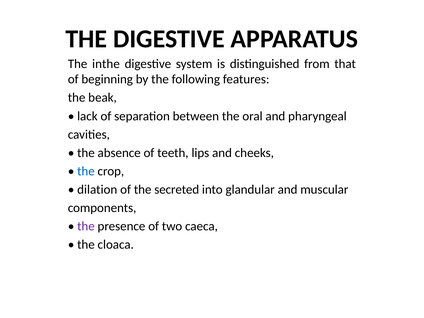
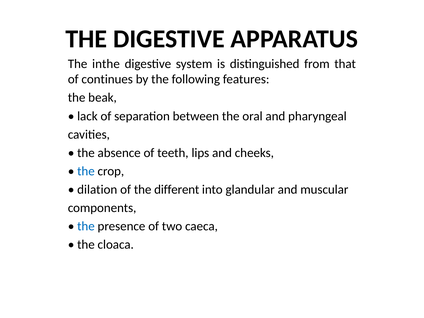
beginning: beginning -> continues (107, 79)
secreted: secreted -> different (177, 190)
the colour: purple -> blue (86, 226)
